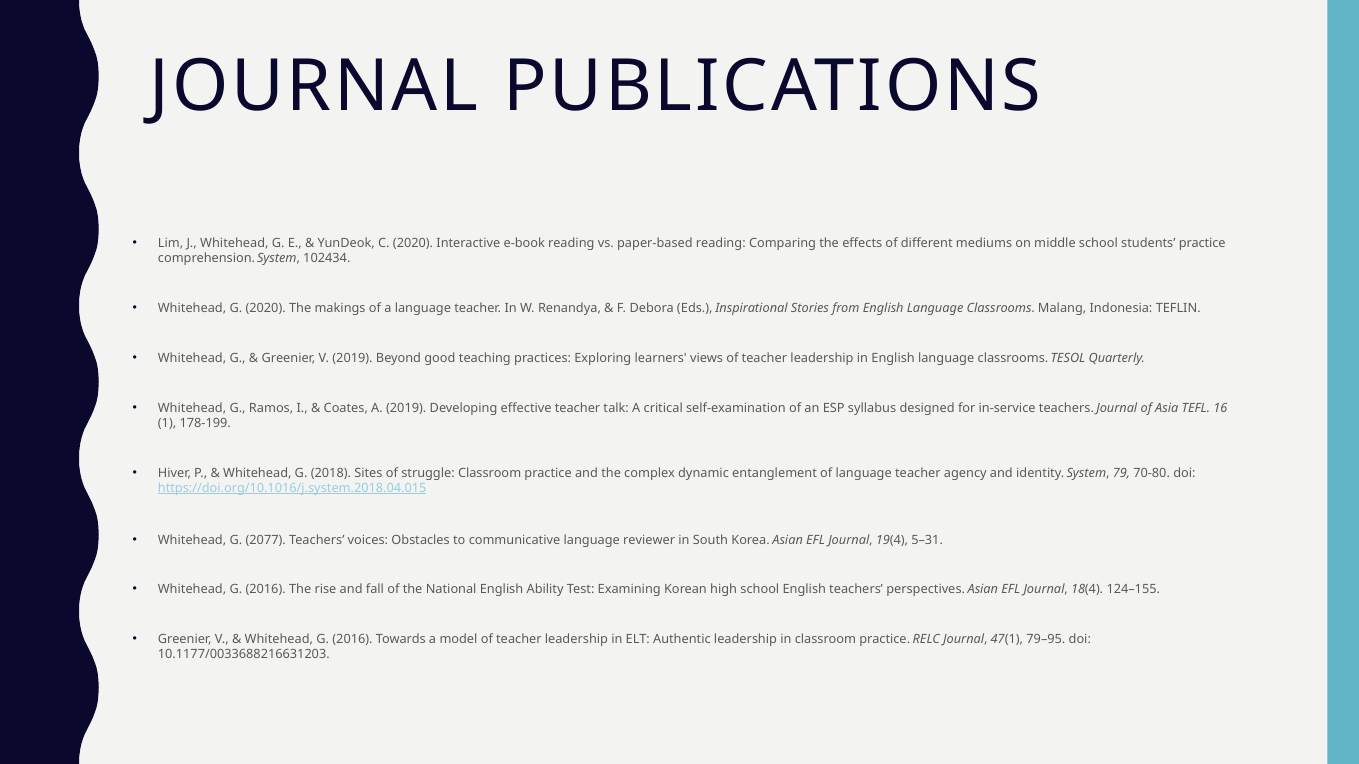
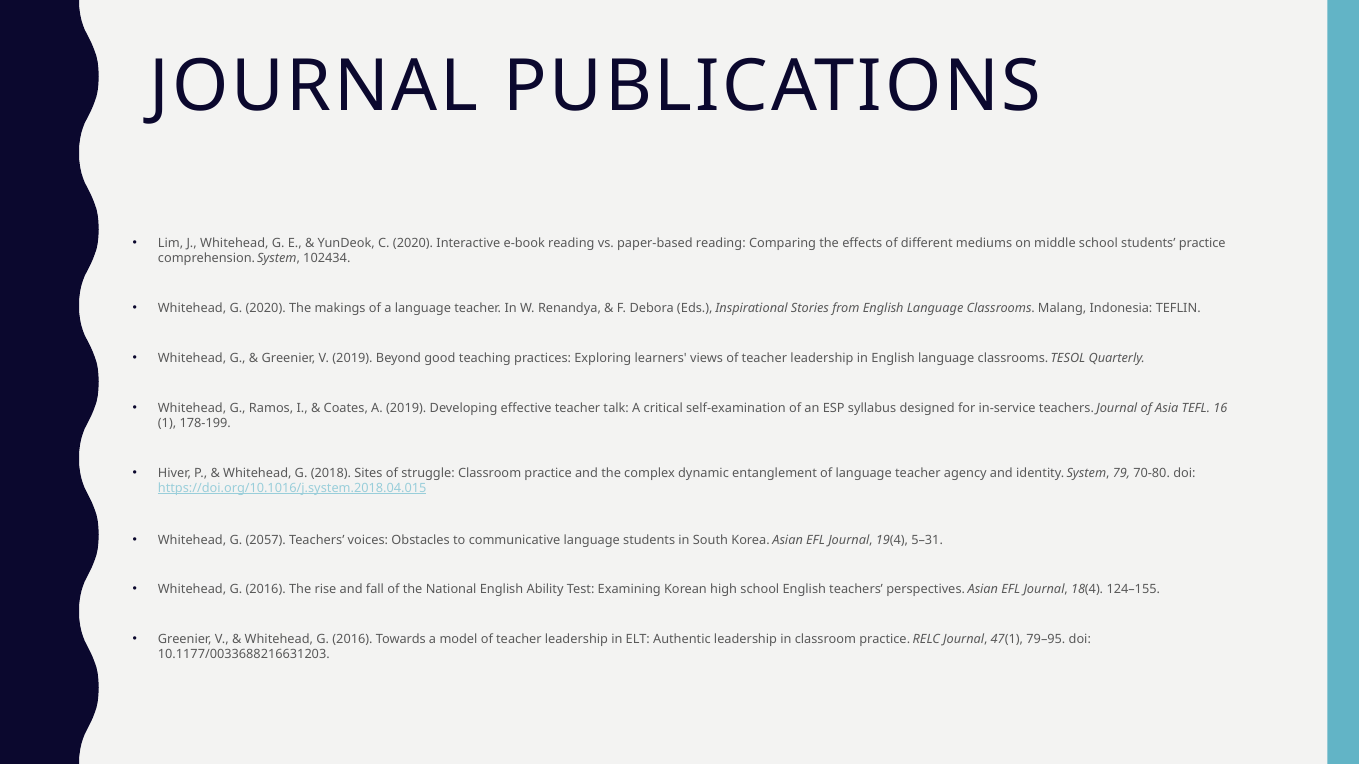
2077: 2077 -> 2057 (266, 540)
language reviewer: reviewer -> students (649, 540)
